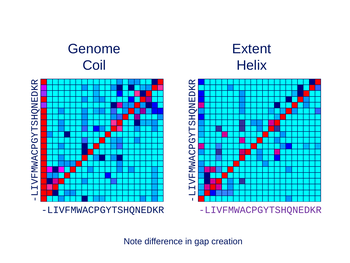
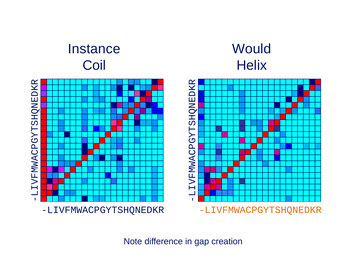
Genome: Genome -> Instance (94, 49)
Extent: Extent -> Would (252, 49)
LIVFMWACPGYTSHQNEDKR colour: purple -> orange (260, 210)
